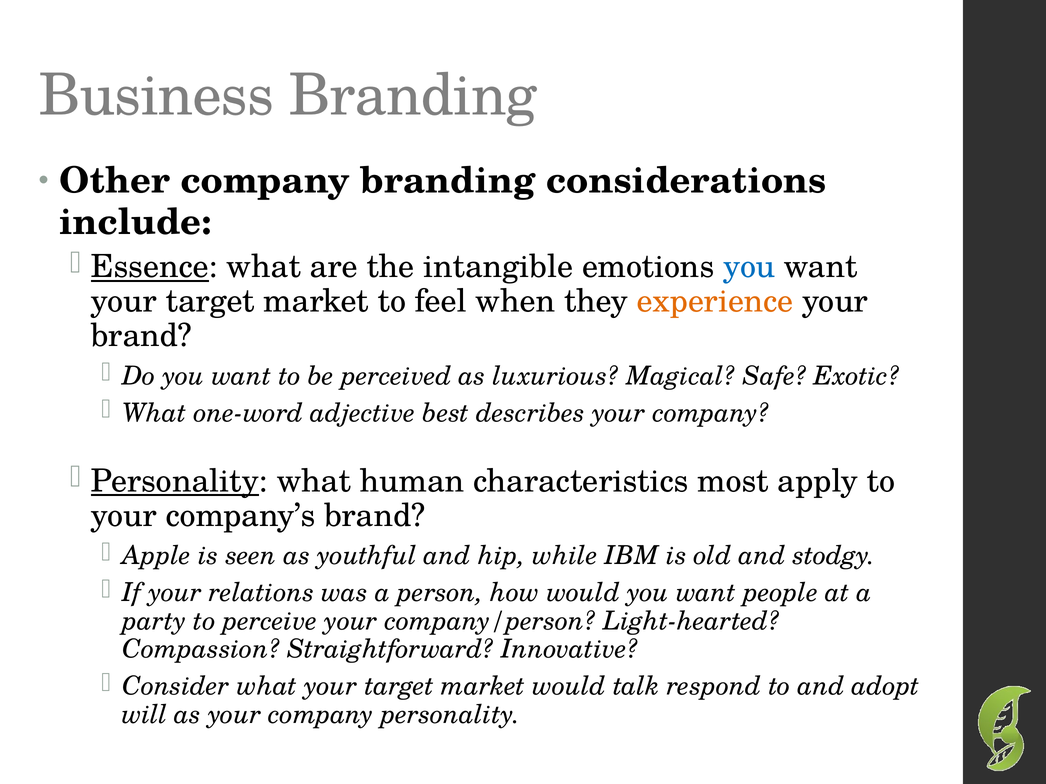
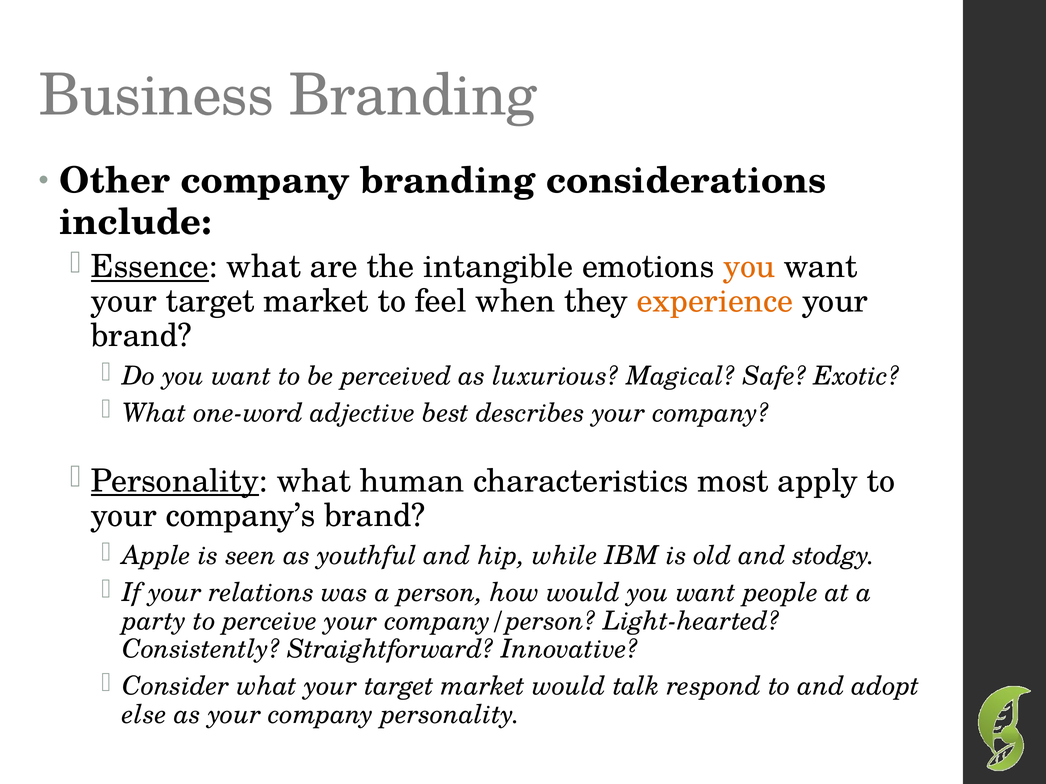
you colour: blue -> orange (749, 267)
Compassion: Compassion -> Consistently (201, 650)
will: will -> else (144, 715)
